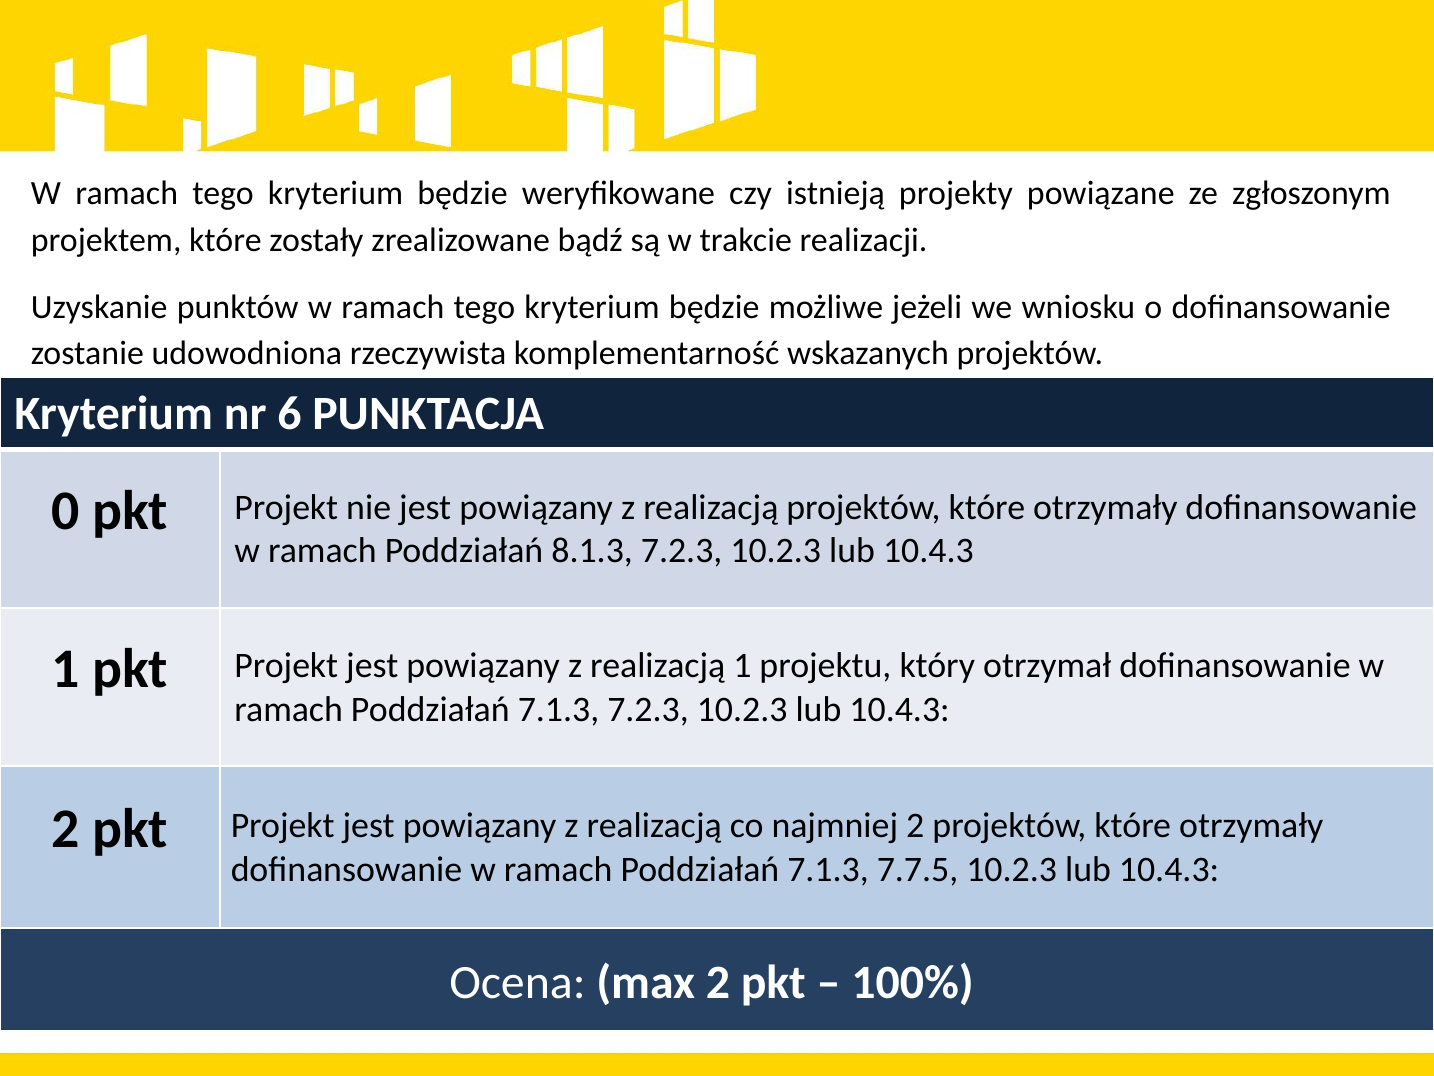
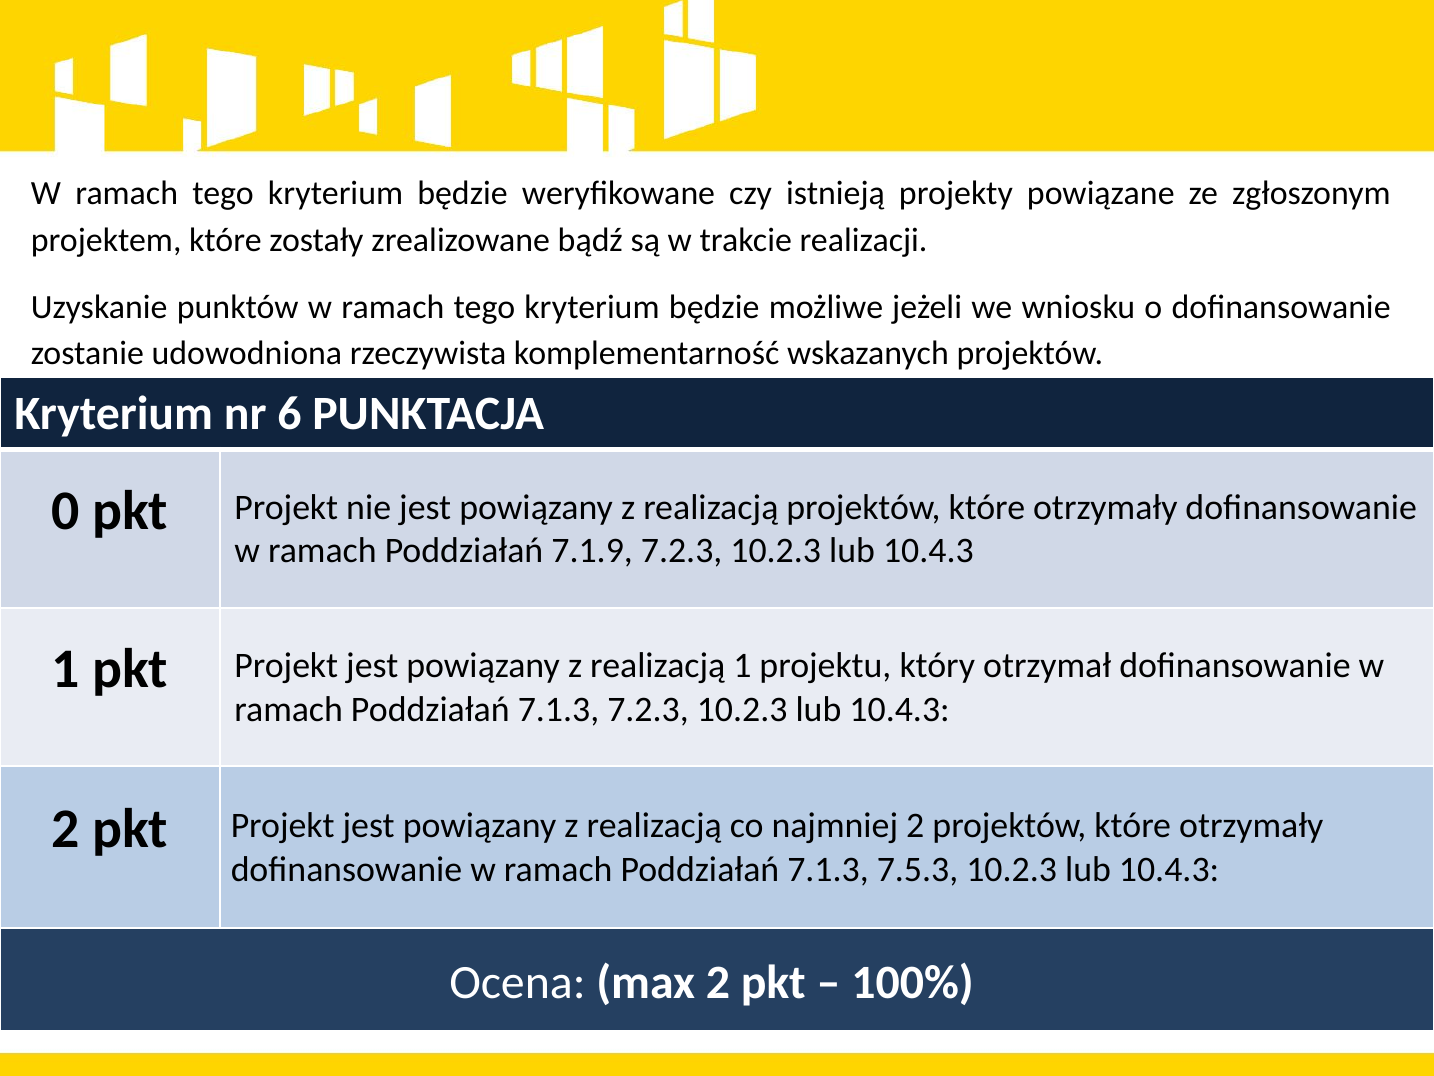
8.1.3: 8.1.3 -> 7.1.9 (592, 551)
7.7.5: 7.7.5 -> 7.5.3 (917, 869)
